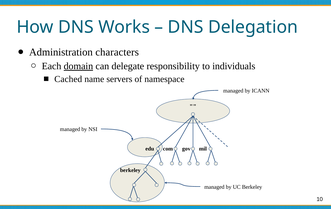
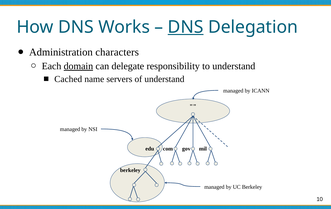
DNS underline: none -> present (186, 27)
to individuals: individuals -> understand (234, 66)
of namespace: namespace -> understand (164, 79)
